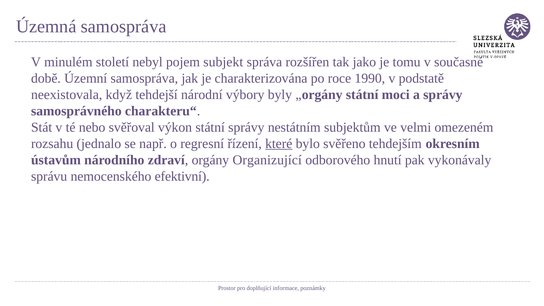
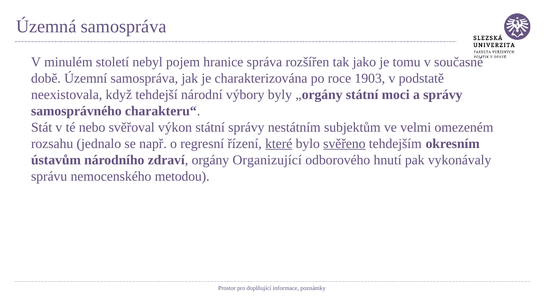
subjekt: subjekt -> hranice (223, 62)
1990: 1990 -> 1903 (370, 78)
svěřeno underline: none -> present (344, 144)
efektivní: efektivní -> metodou (182, 176)
